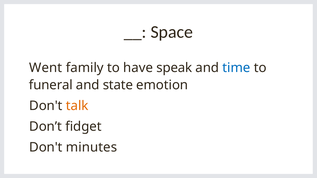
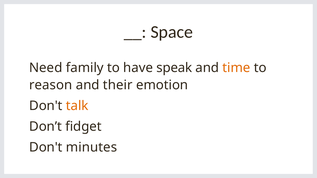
Went: Went -> Need (46, 68)
time colour: blue -> orange (236, 68)
funeral: funeral -> reason (51, 85)
state: state -> their (118, 85)
